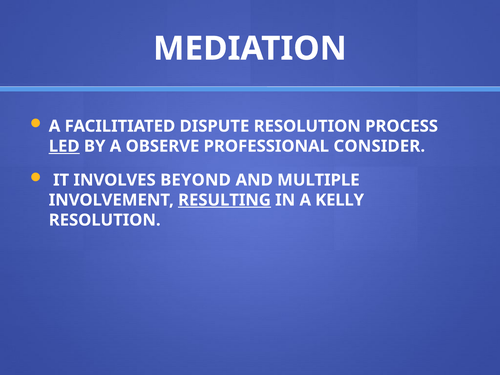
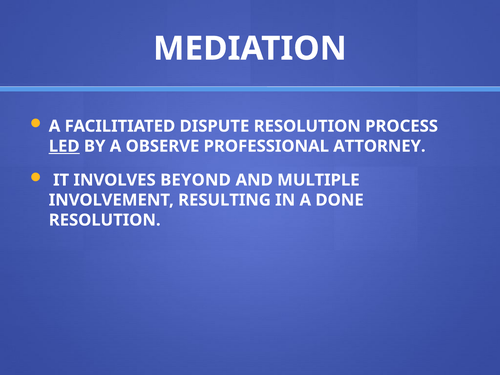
CONSIDER: CONSIDER -> ATTORNEY (379, 146)
RESULTING underline: present -> none (225, 200)
KELLY: KELLY -> DONE (340, 200)
